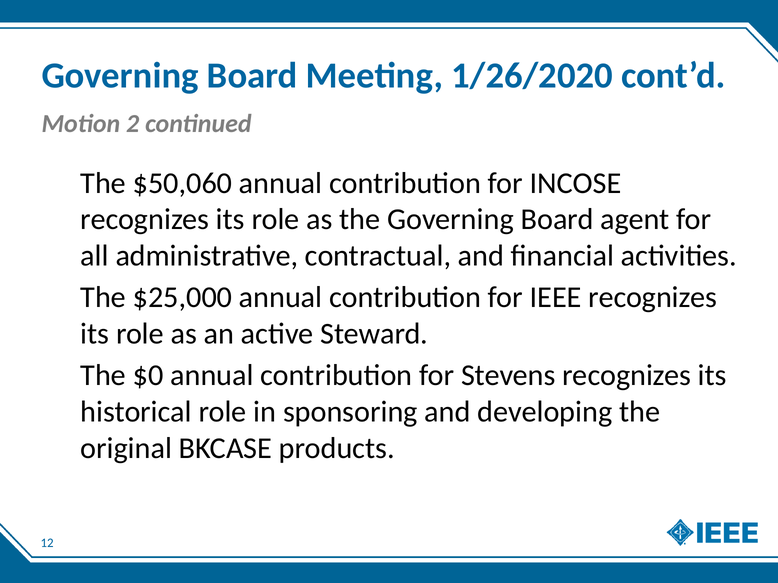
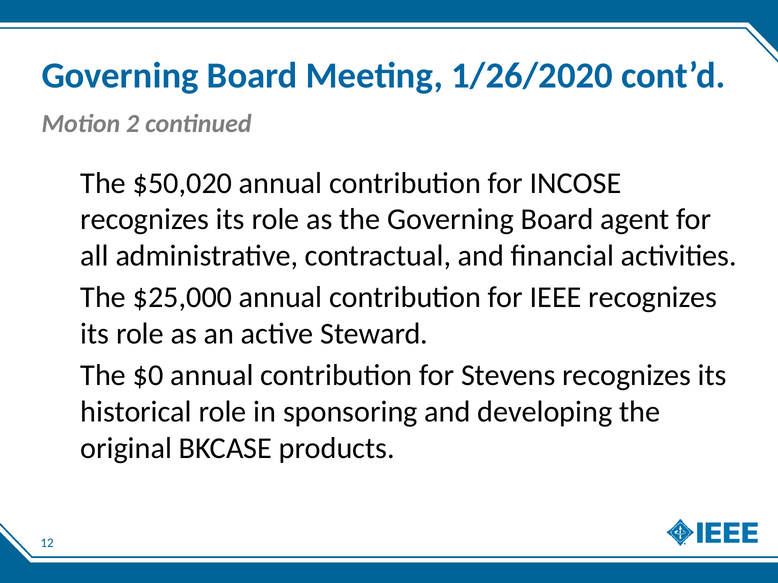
$50,060: $50,060 -> $50,020 (183, 183)
